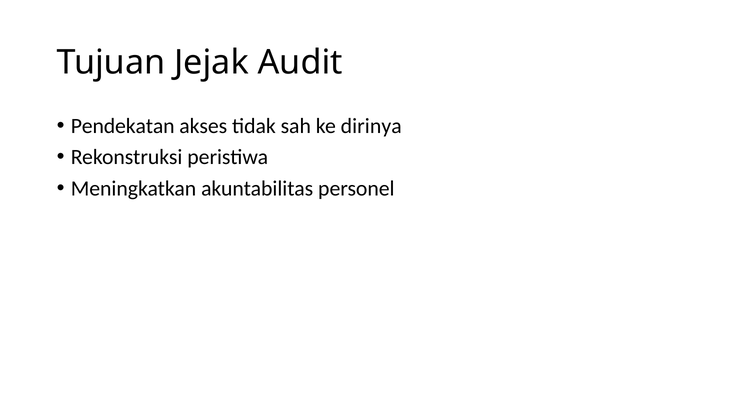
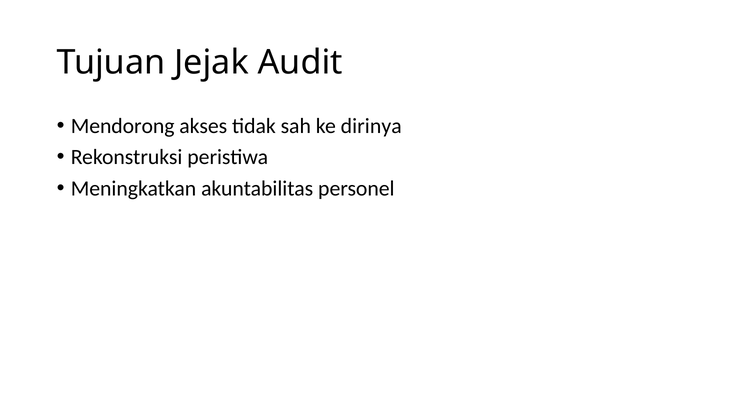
Pendekatan: Pendekatan -> Mendorong (123, 126)
